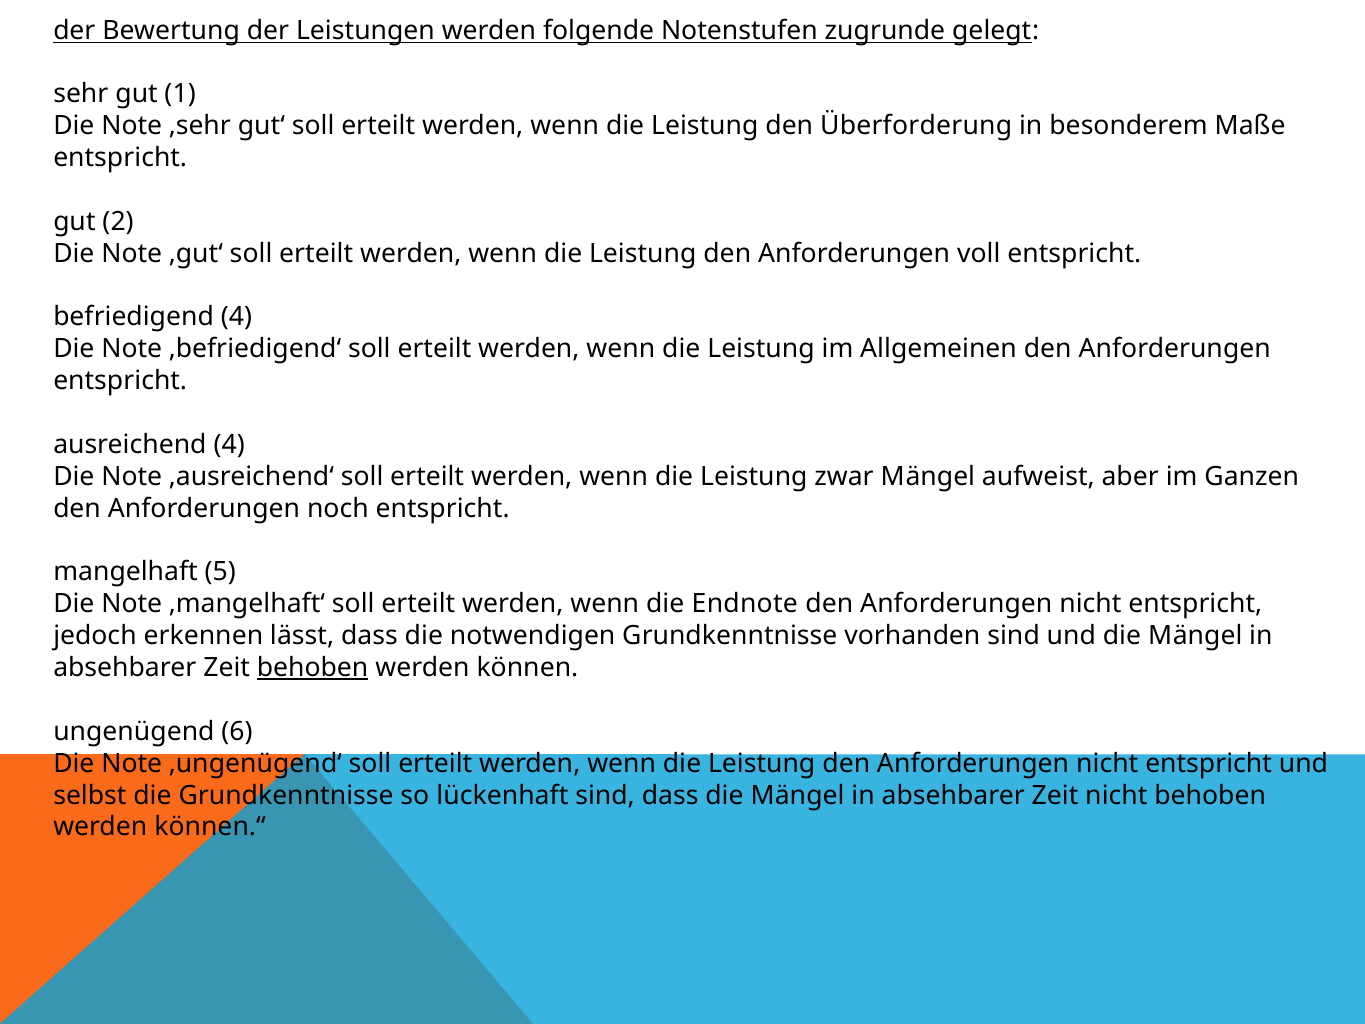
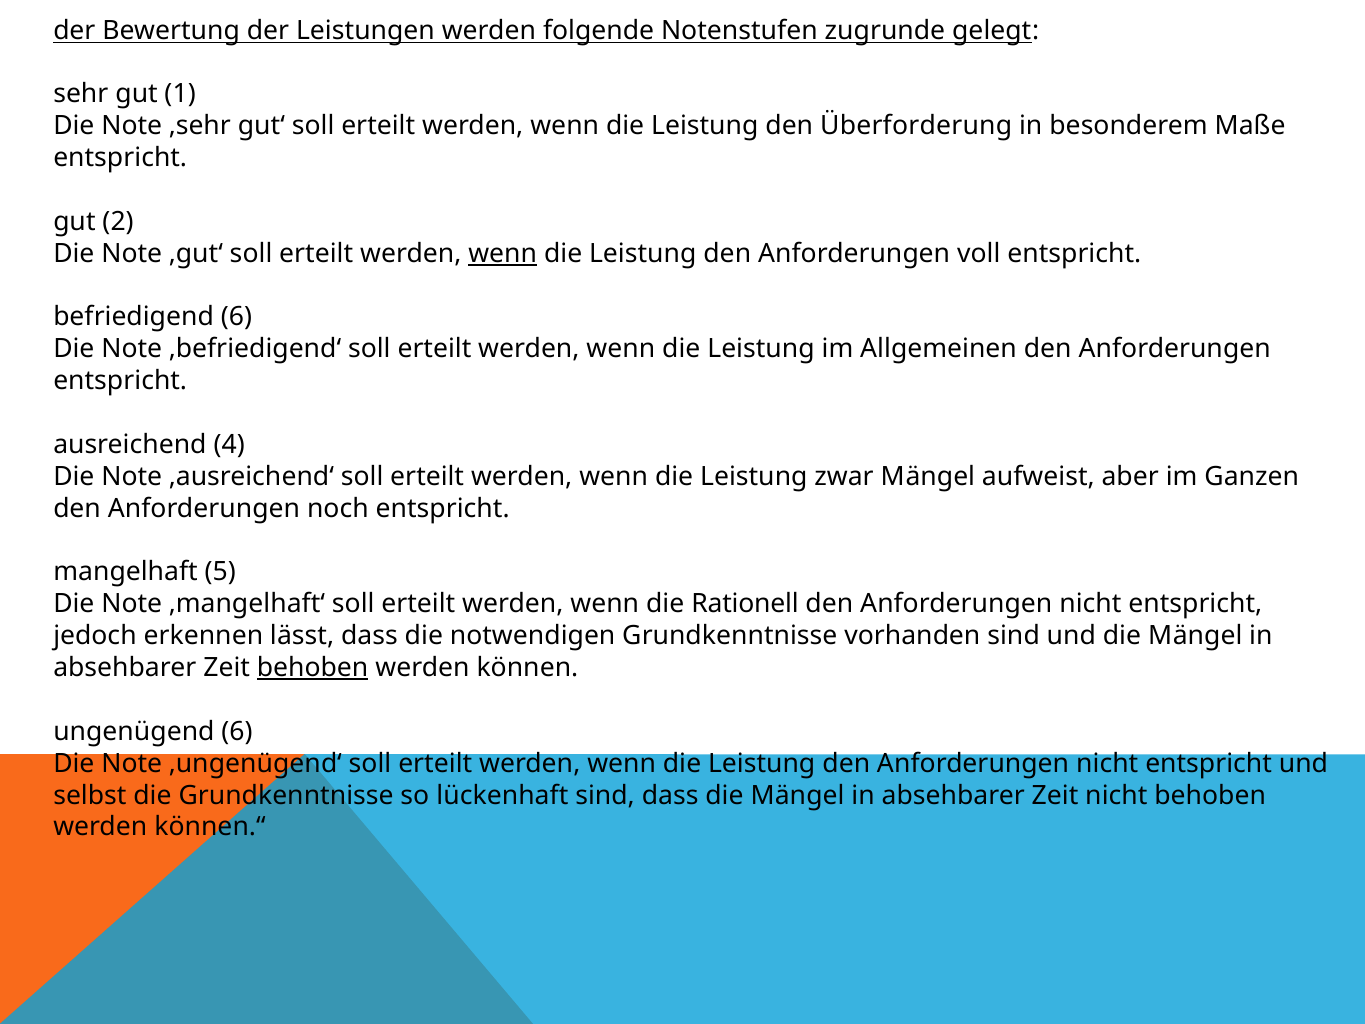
wenn underline: none -> present (503, 253)
befriedigend 4: 4 -> 6 (236, 317)
Endnote: Endnote -> Rationell (745, 604)
